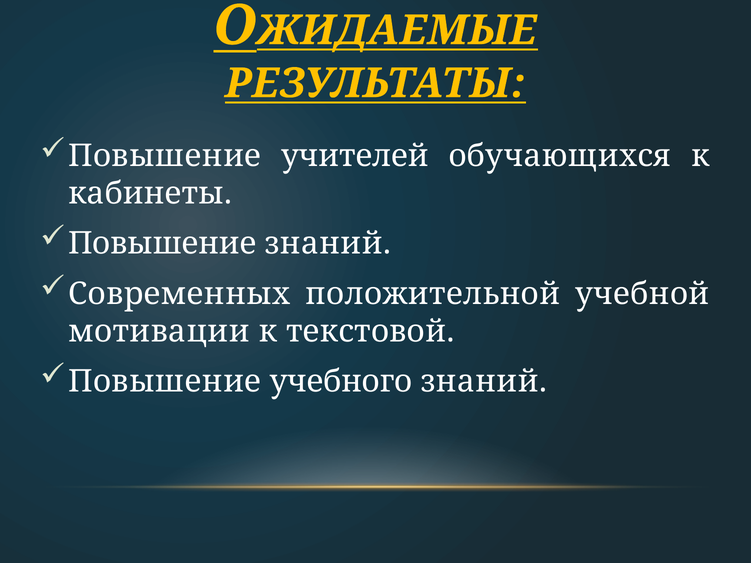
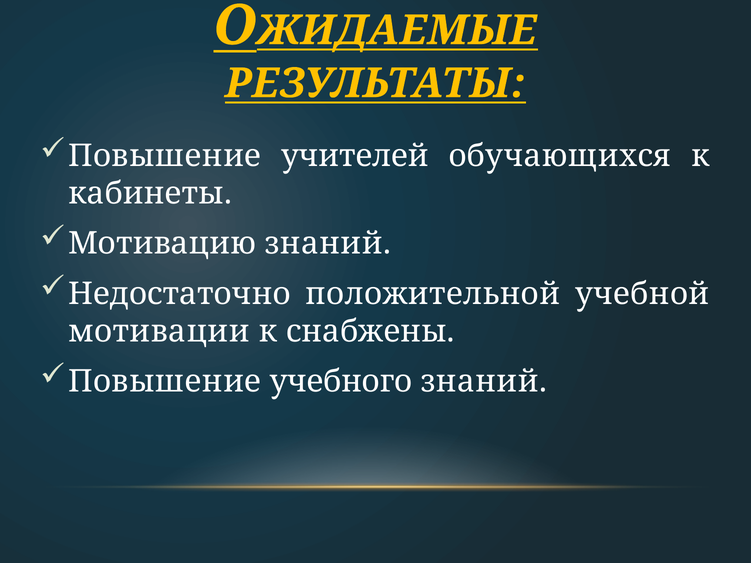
Повышение: Повышение -> Мотивацию (162, 244)
Современных: Современных -> Недостаточно (179, 294)
текстовой: текстовой -> снабжены (370, 331)
